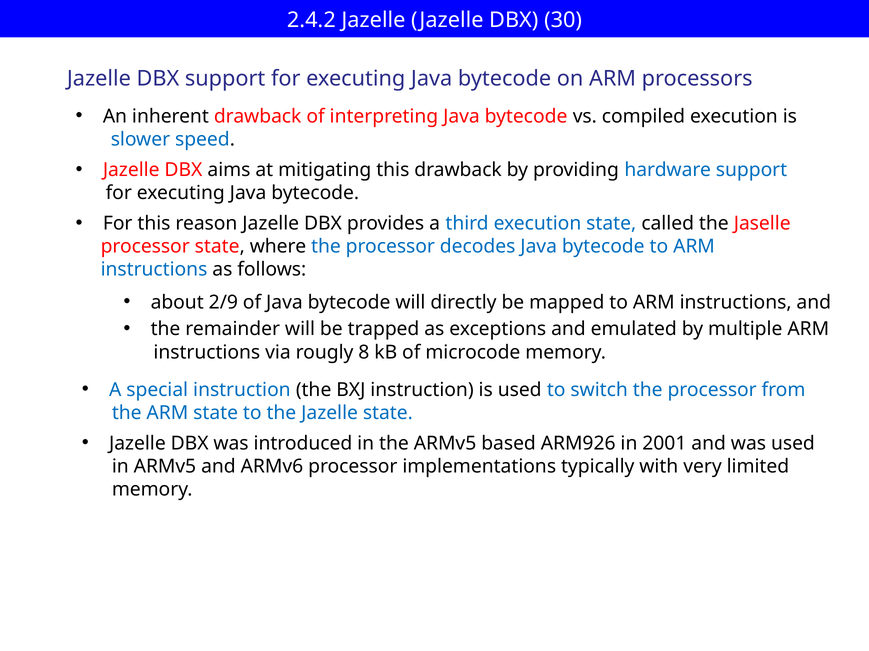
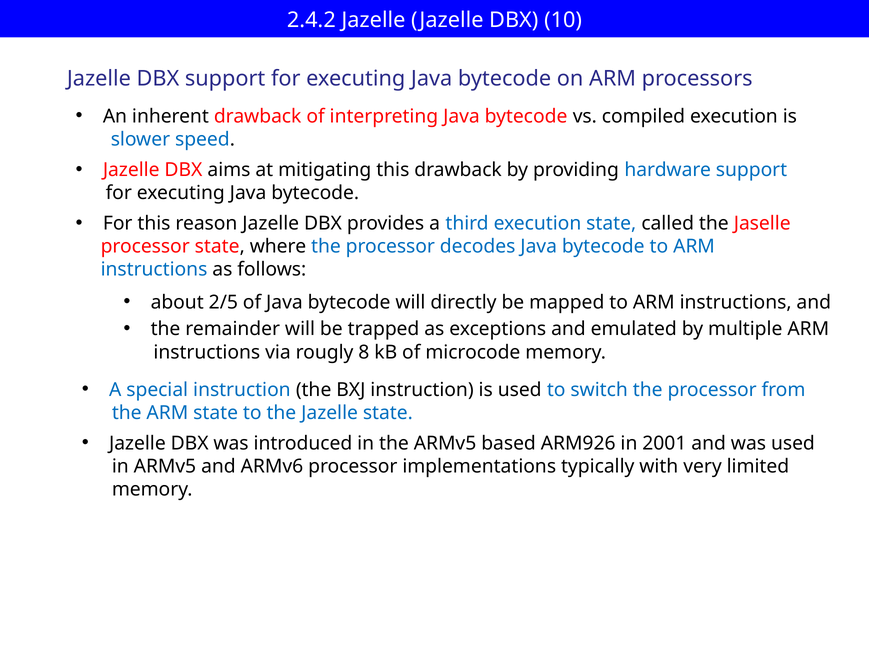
30: 30 -> 10 (563, 20)
2/9: 2/9 -> 2/5 (223, 303)
